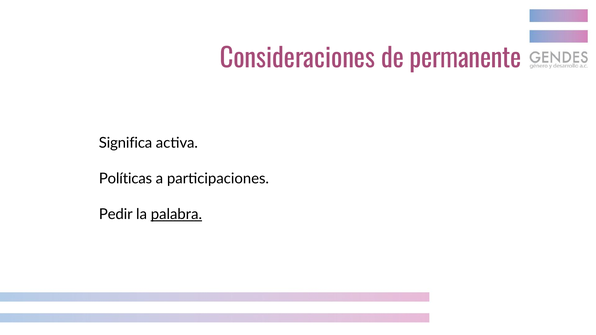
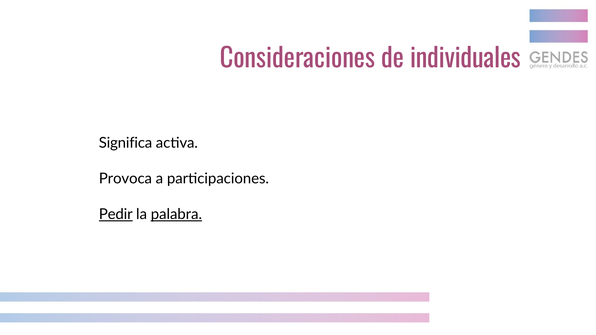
permanente: permanente -> individuales (465, 59)
Políticas: Políticas -> Provoca (125, 179)
Pedir underline: none -> present (116, 215)
